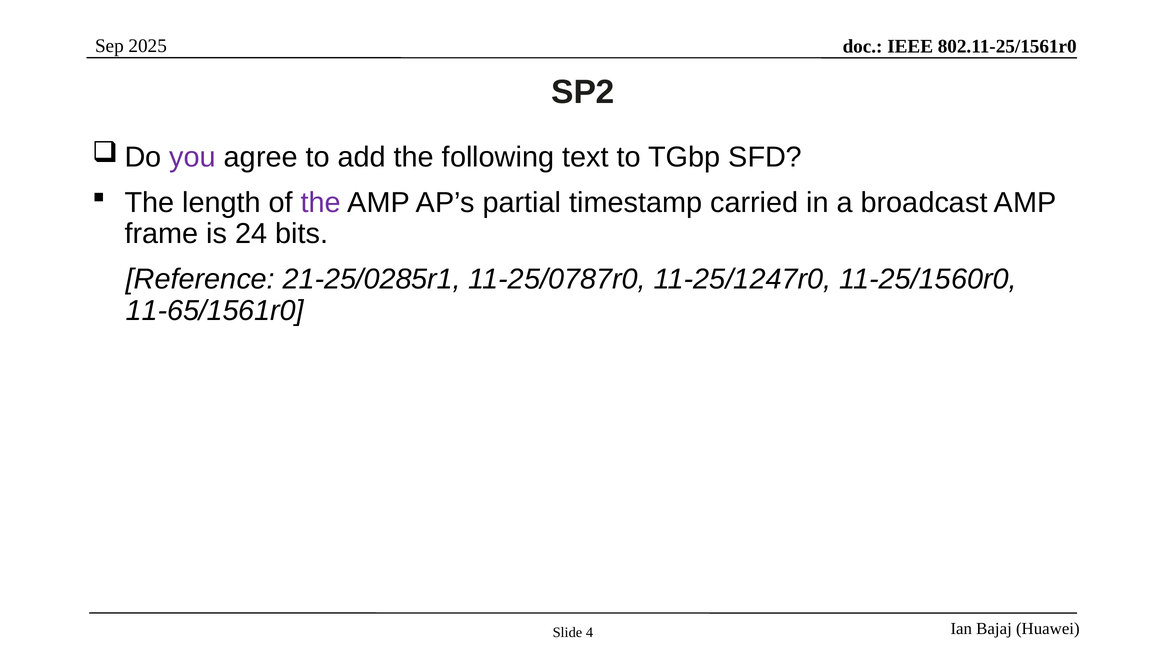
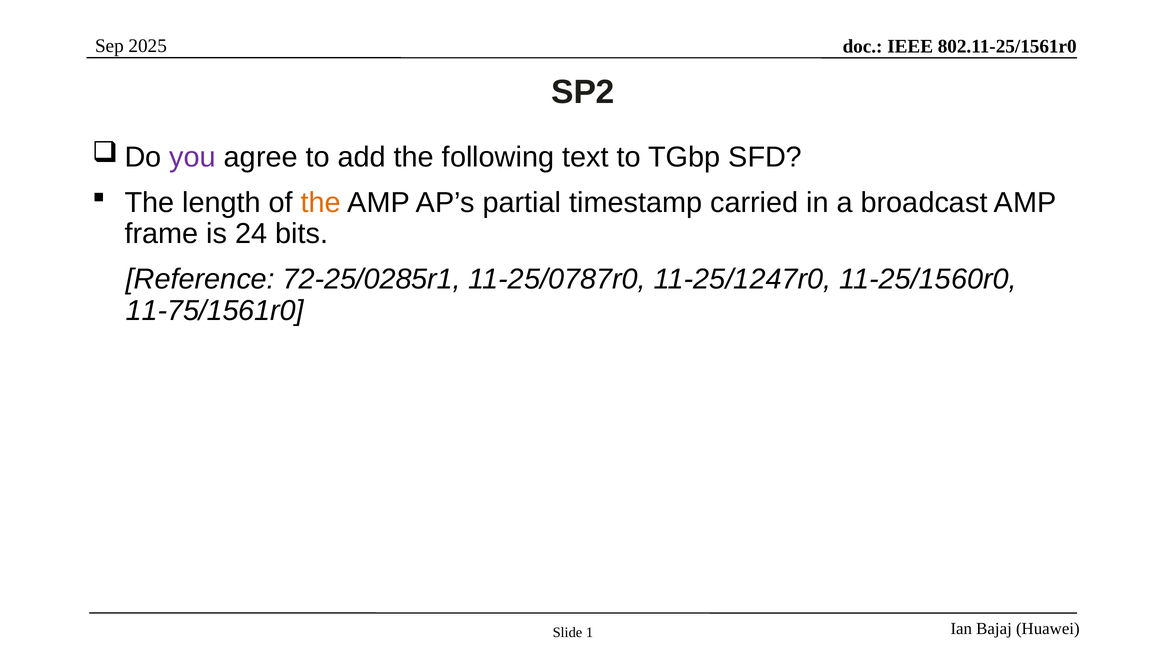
the colour: purple -> orange (321, 203)
21-25/0285r1: 21-25/0285r1 -> 72-25/0285r1 (372, 279)
11-65/1561r0: 11-65/1561r0 -> 11-75/1561r0 (215, 311)
4: 4 -> 1 (589, 633)
